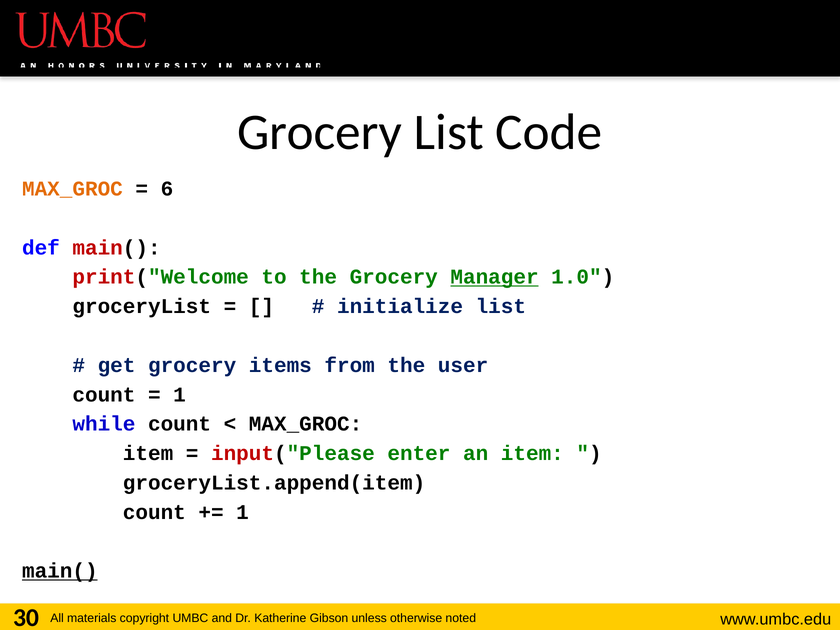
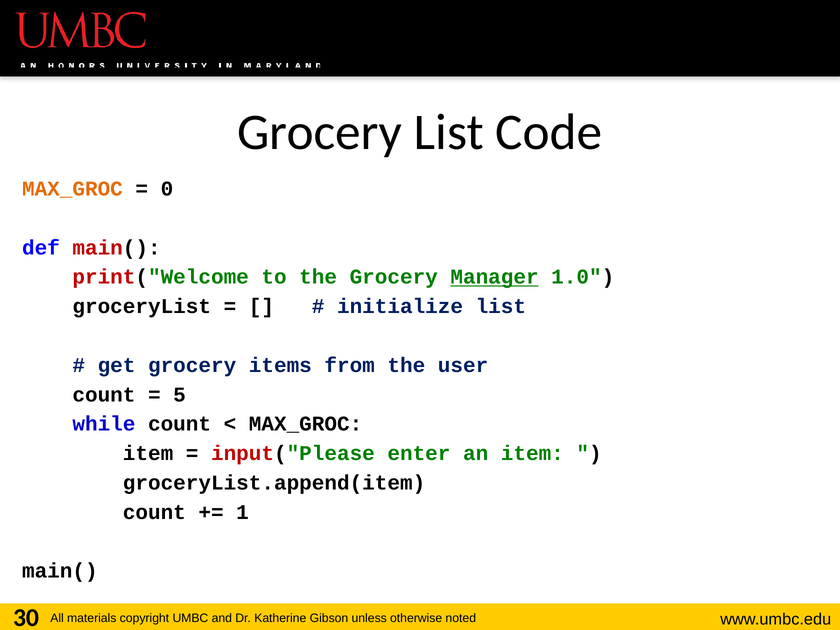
6: 6 -> 0 (167, 189)
1: 1 -> 5 (180, 395)
main( underline: present -> none (60, 571)
